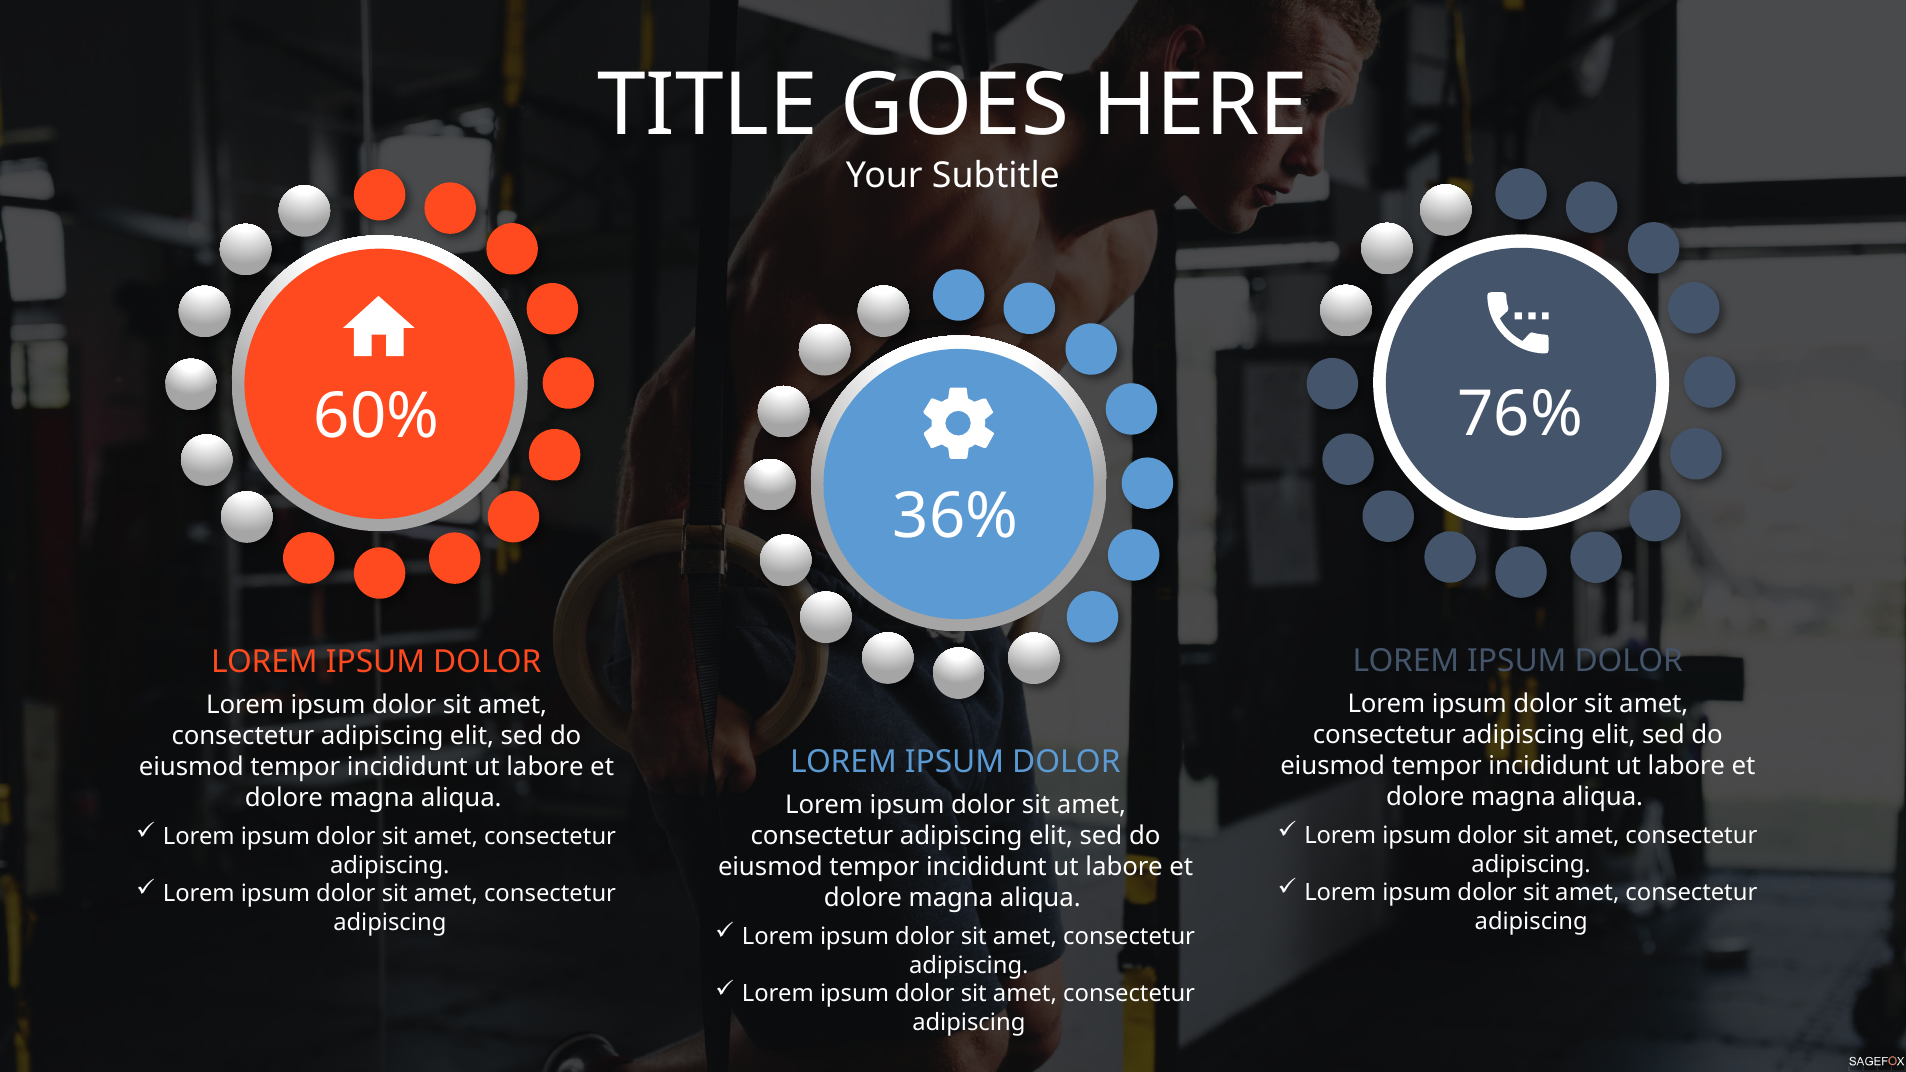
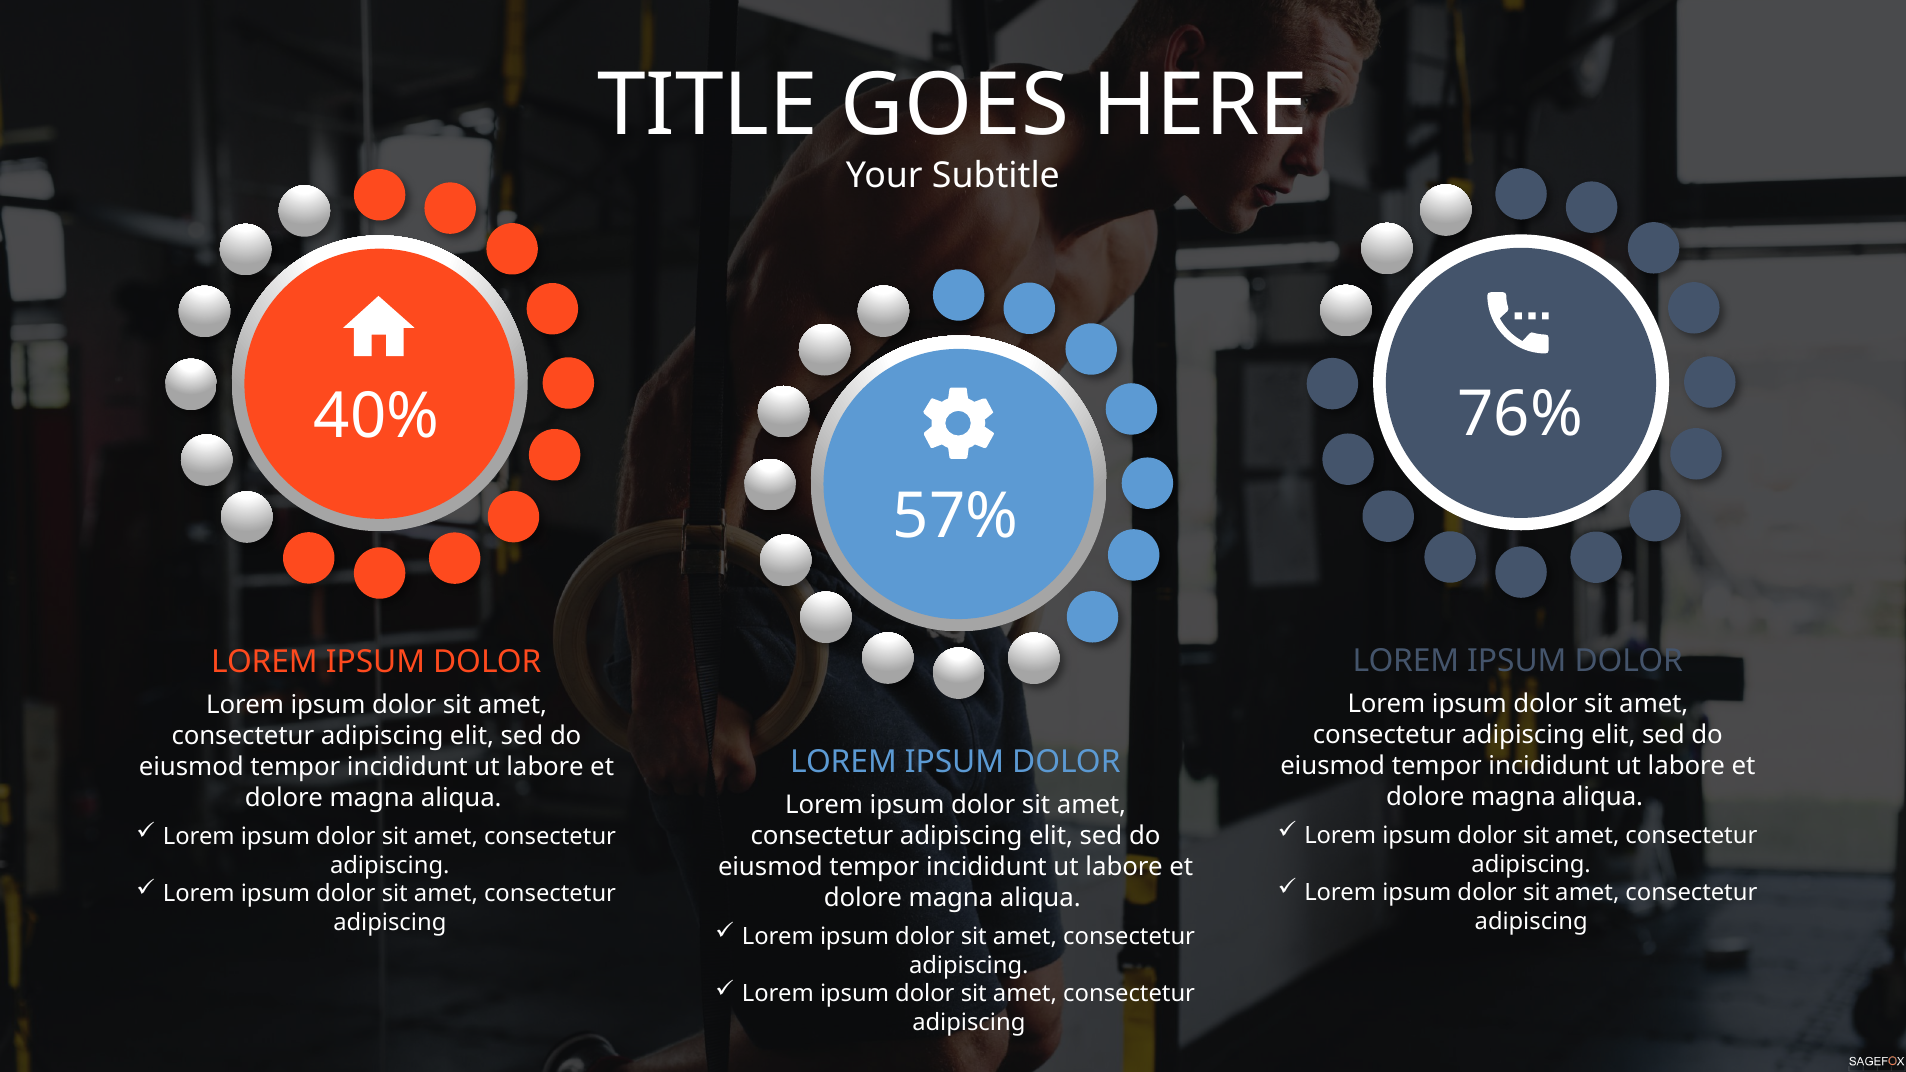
60%: 60% -> 40% (376, 417)
36%: 36% -> 57% (955, 516)
